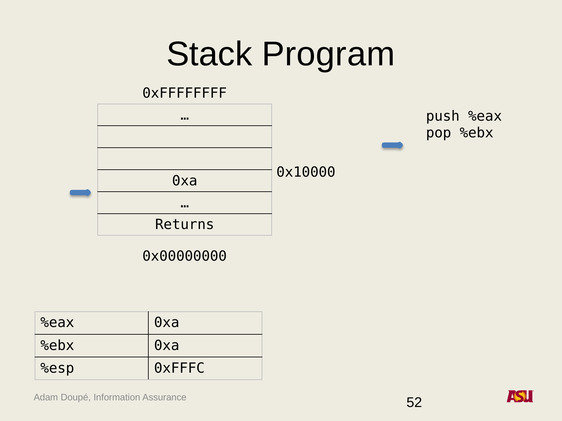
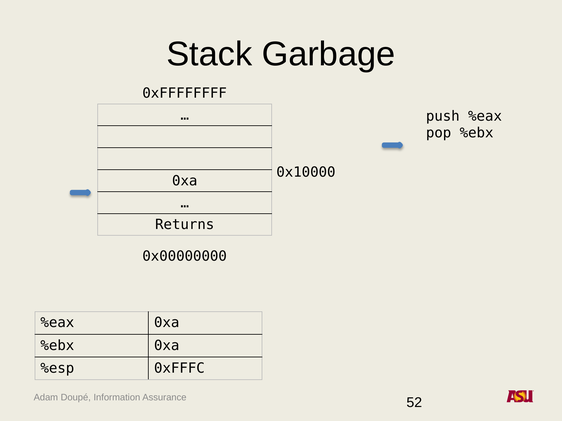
Program: Program -> Garbage (328, 54)
